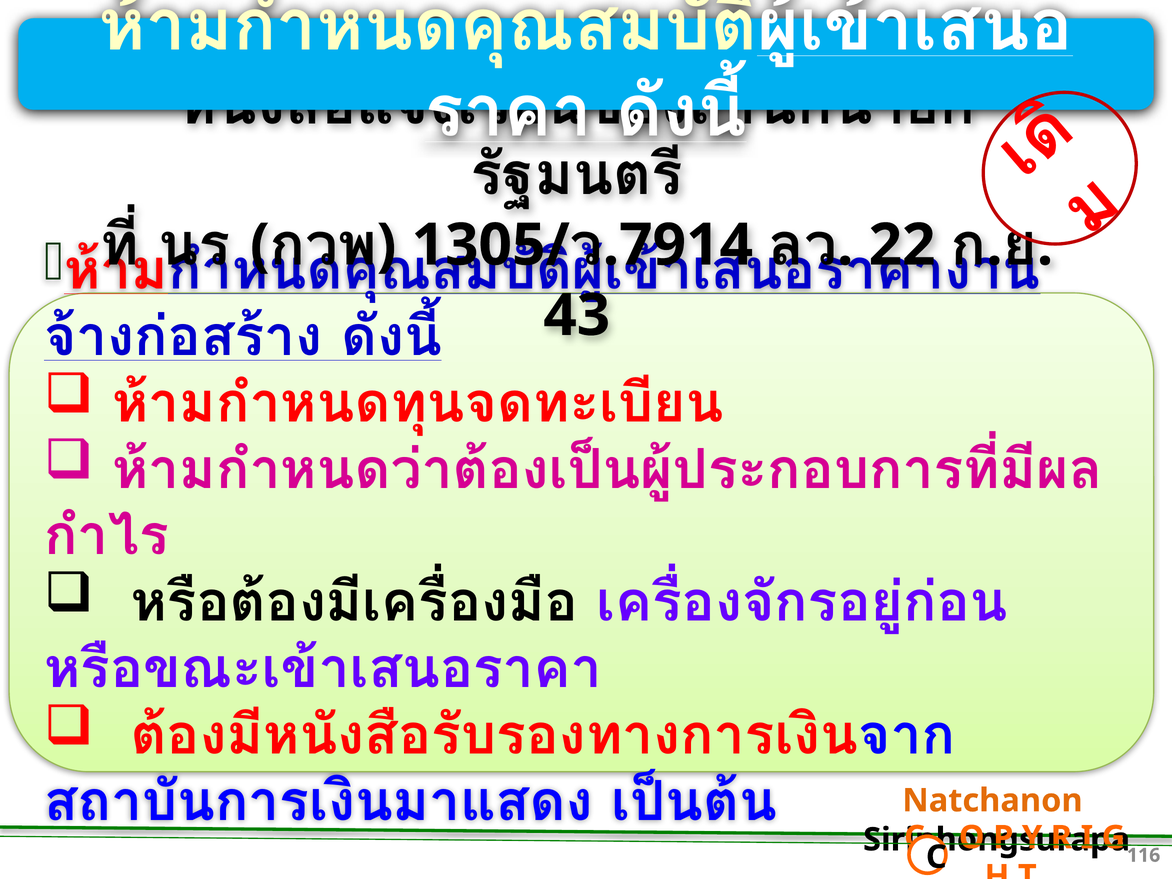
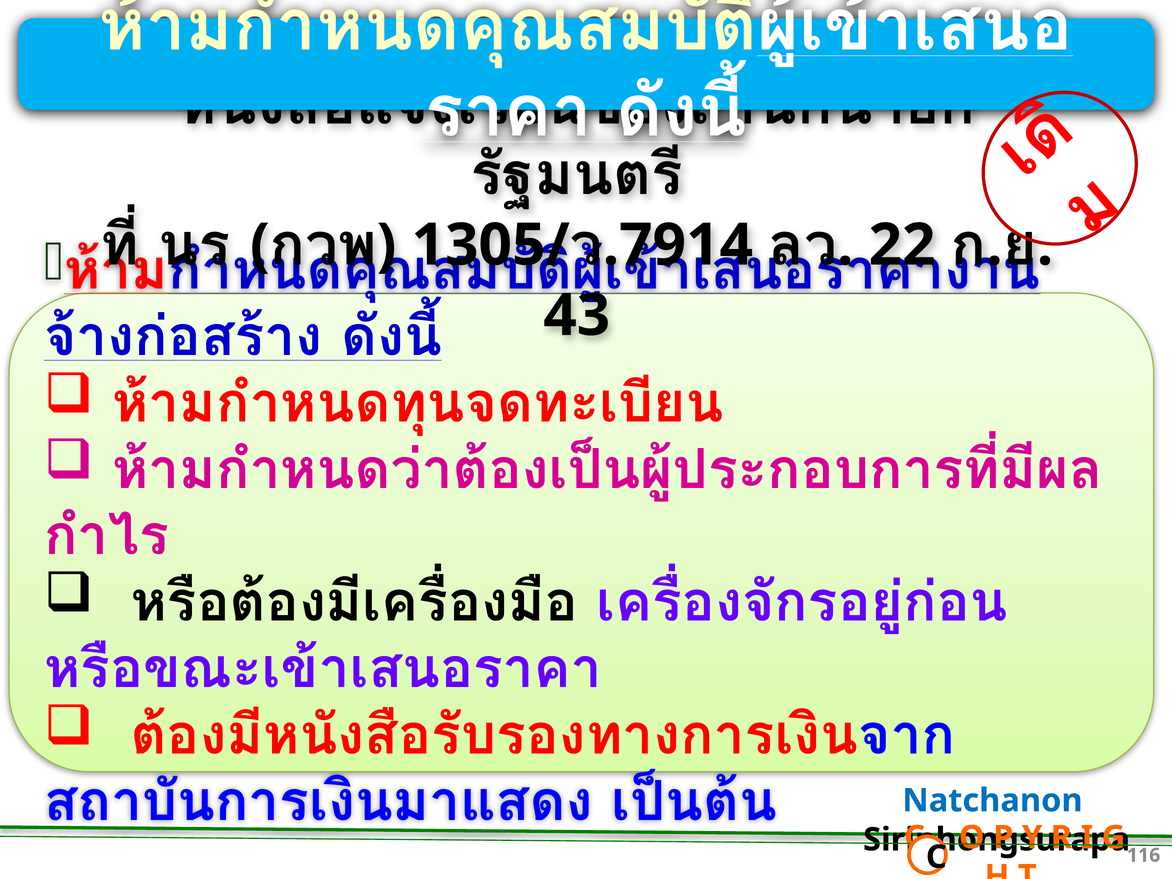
Natchanon colour: orange -> blue (992, 801)
